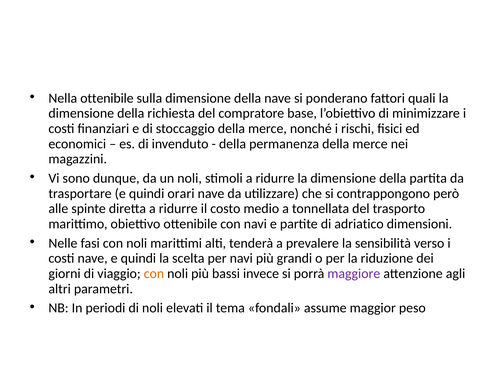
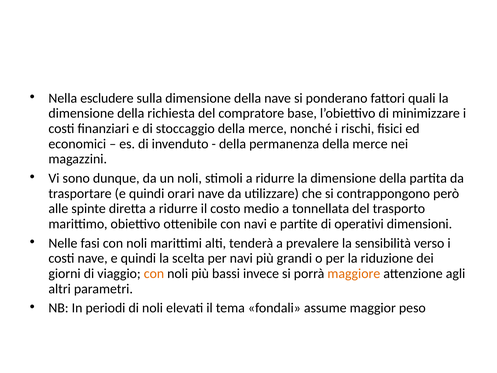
Nella ottenibile: ottenibile -> escludere (107, 98)
adriatico: adriatico -> operativi (359, 224)
maggiore colour: purple -> orange (354, 273)
